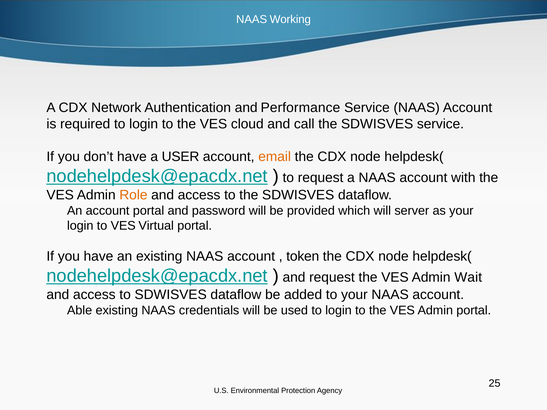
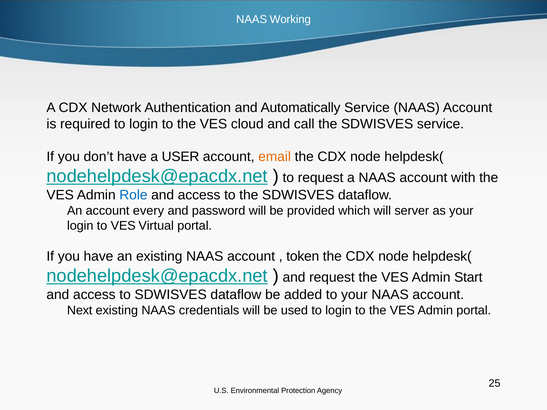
Performance: Performance -> Automatically (301, 108)
Role colour: orange -> blue (133, 195)
account portal: portal -> every (148, 211)
Wait: Wait -> Start (468, 277)
Able: Able -> Next (80, 310)
